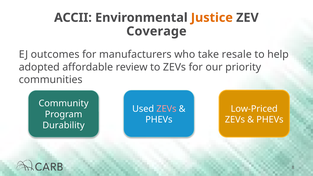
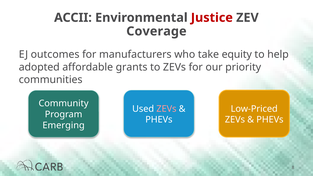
Justice colour: orange -> red (212, 18)
resale: resale -> equity (237, 55)
review: review -> grants (132, 67)
Durability: Durability -> Emerging (64, 125)
